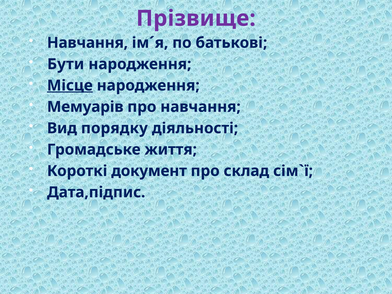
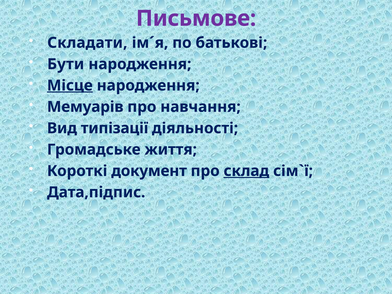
Прізвище: Прізвище -> Письмове (196, 18)
Навчання: Навчання -> Складати (87, 43)
порядку: порядку -> типізації (115, 128)
склад underline: none -> present (246, 171)
